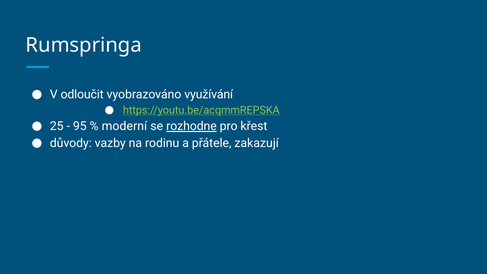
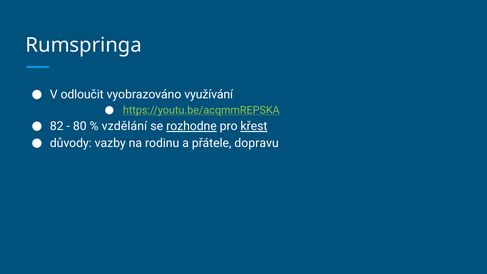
25: 25 -> 82 (57, 126)
95: 95 -> 80 (80, 126)
moderní: moderní -> vzdělání (124, 126)
křest underline: none -> present (254, 126)
zakazují: zakazují -> dopravu (257, 143)
